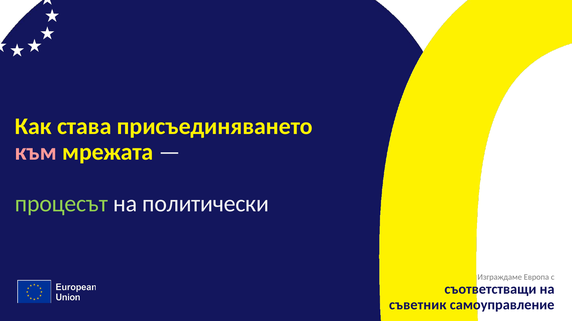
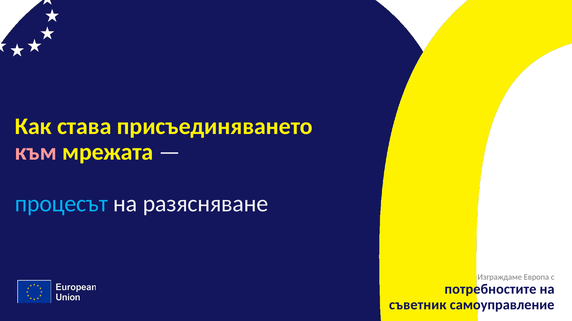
процесът colour: light green -> light blue (61, 204)
политически: политически -> разясняване (206, 204)
съответстващи: съответстващи -> потребностите (490, 290)
